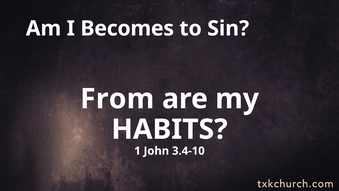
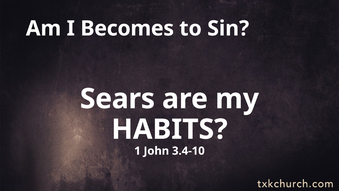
From: From -> Sears (117, 99)
